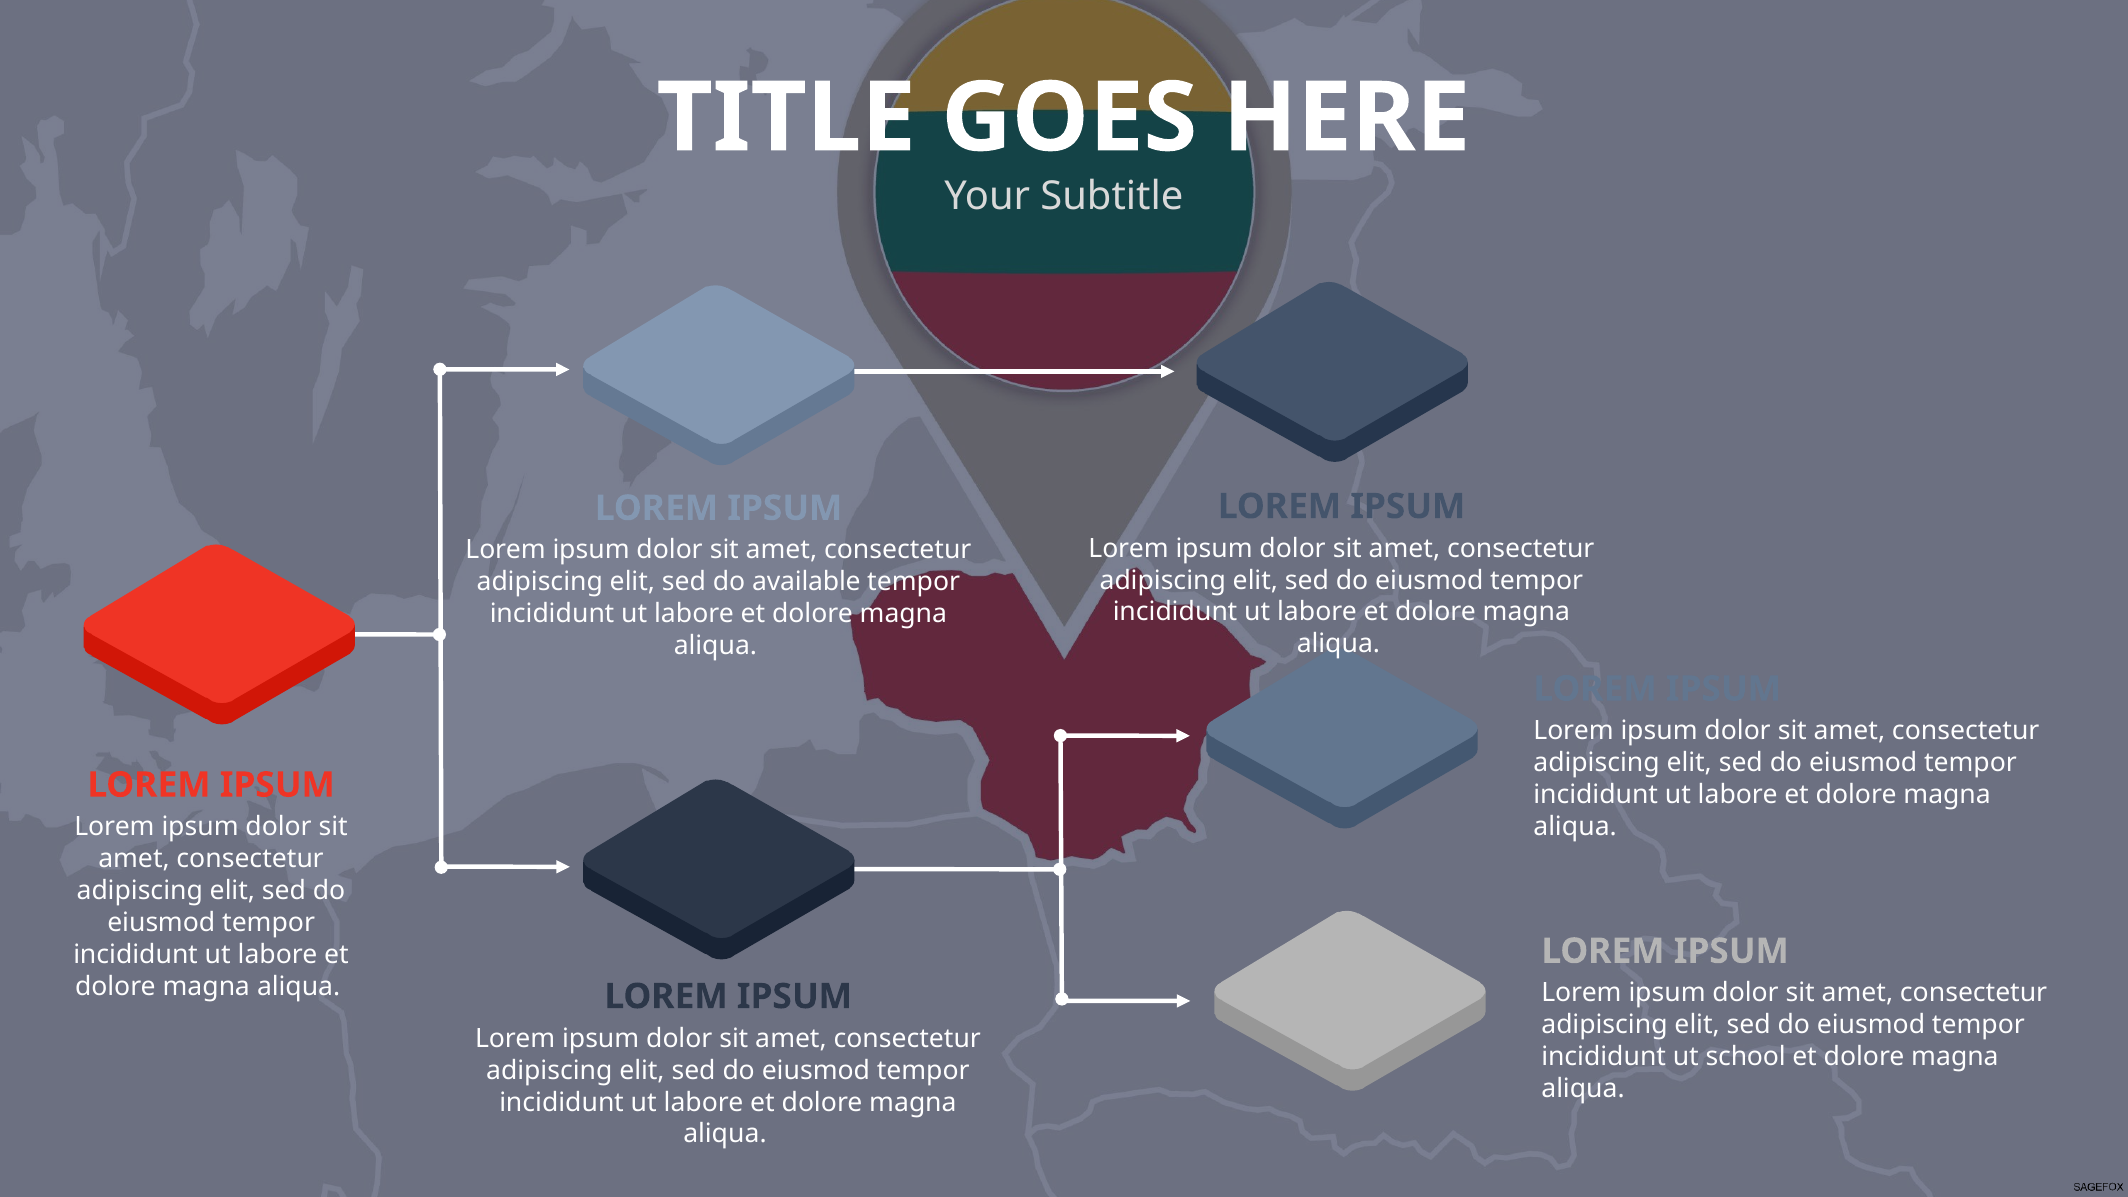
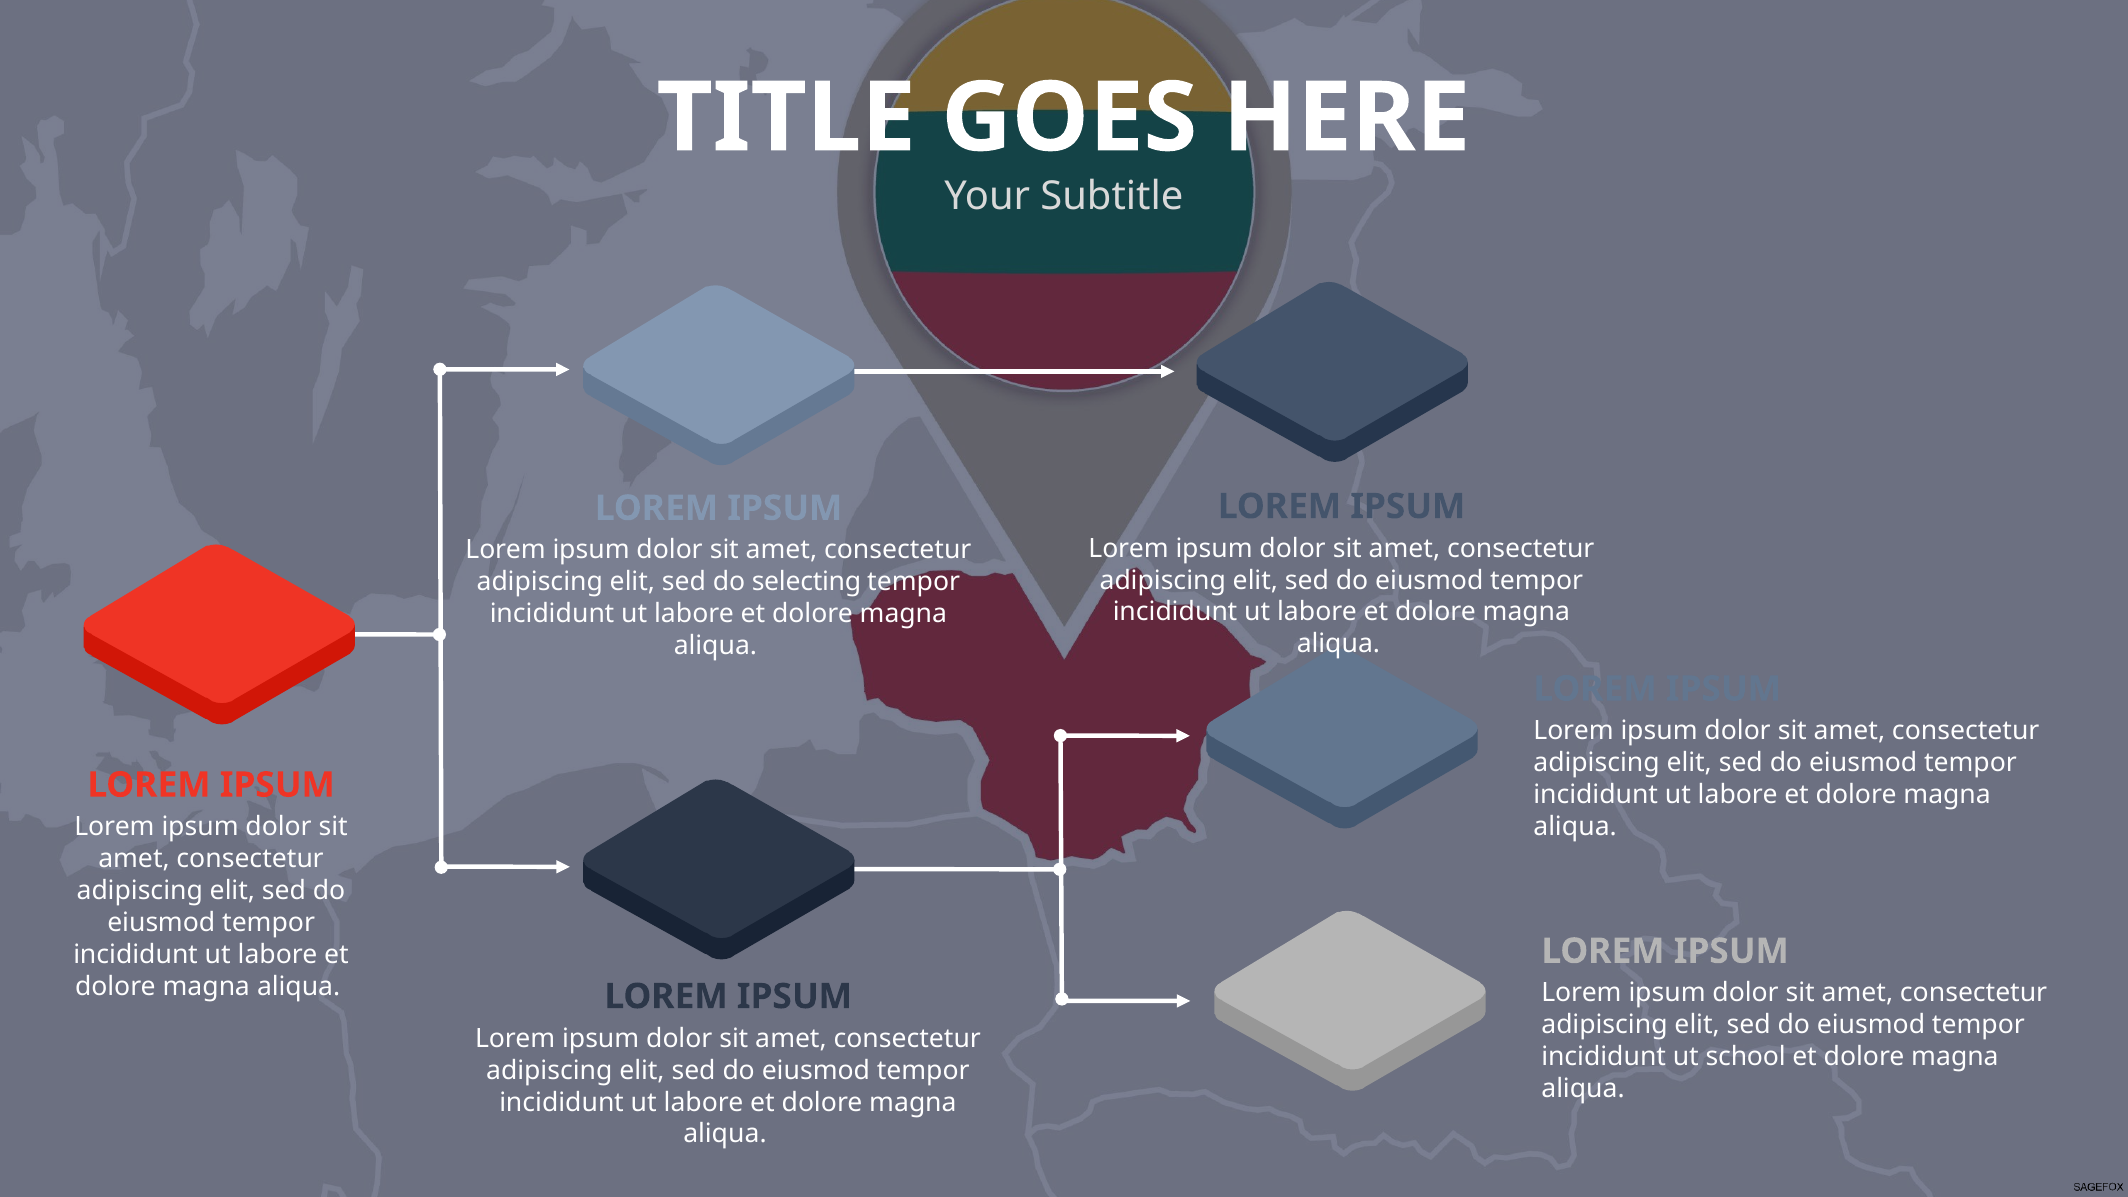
available: available -> selecting (806, 582)
